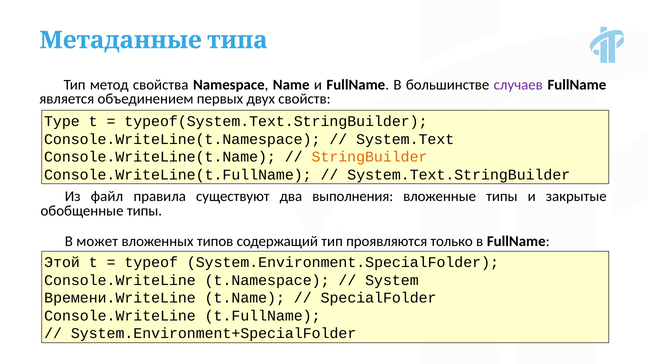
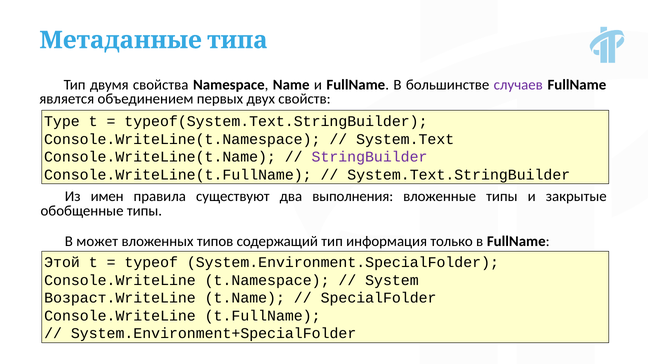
метод: метод -> двумя (109, 85)
StringBuilder colour: orange -> purple (370, 157)
файл: файл -> имен (107, 197)
проявляются: проявляются -> информация (387, 242)
Времени.WriteLine: Времени.WriteLine -> Возраст.WriteLine (120, 298)
